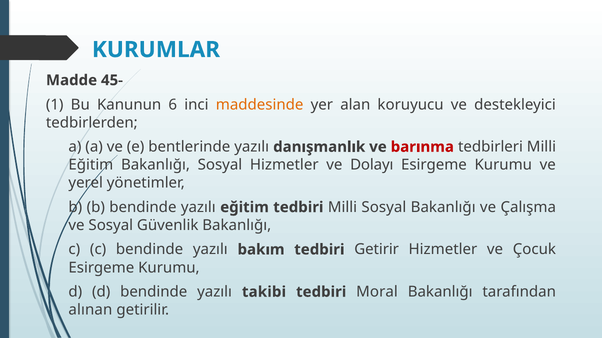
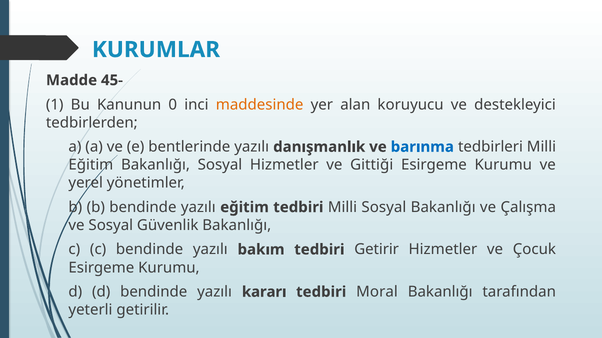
6: 6 -> 0 (173, 105)
barınma colour: red -> blue (422, 147)
Dolayı: Dolayı -> Gittiği (372, 165)
takibi: takibi -> kararı (264, 292)
alınan: alınan -> yeterli (90, 310)
